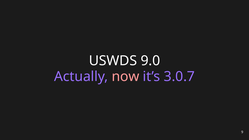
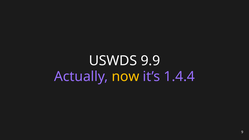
9.0: 9.0 -> 9.9 (150, 61)
now colour: pink -> yellow (125, 77)
3.0.7: 3.0.7 -> 1.4.4 (179, 77)
